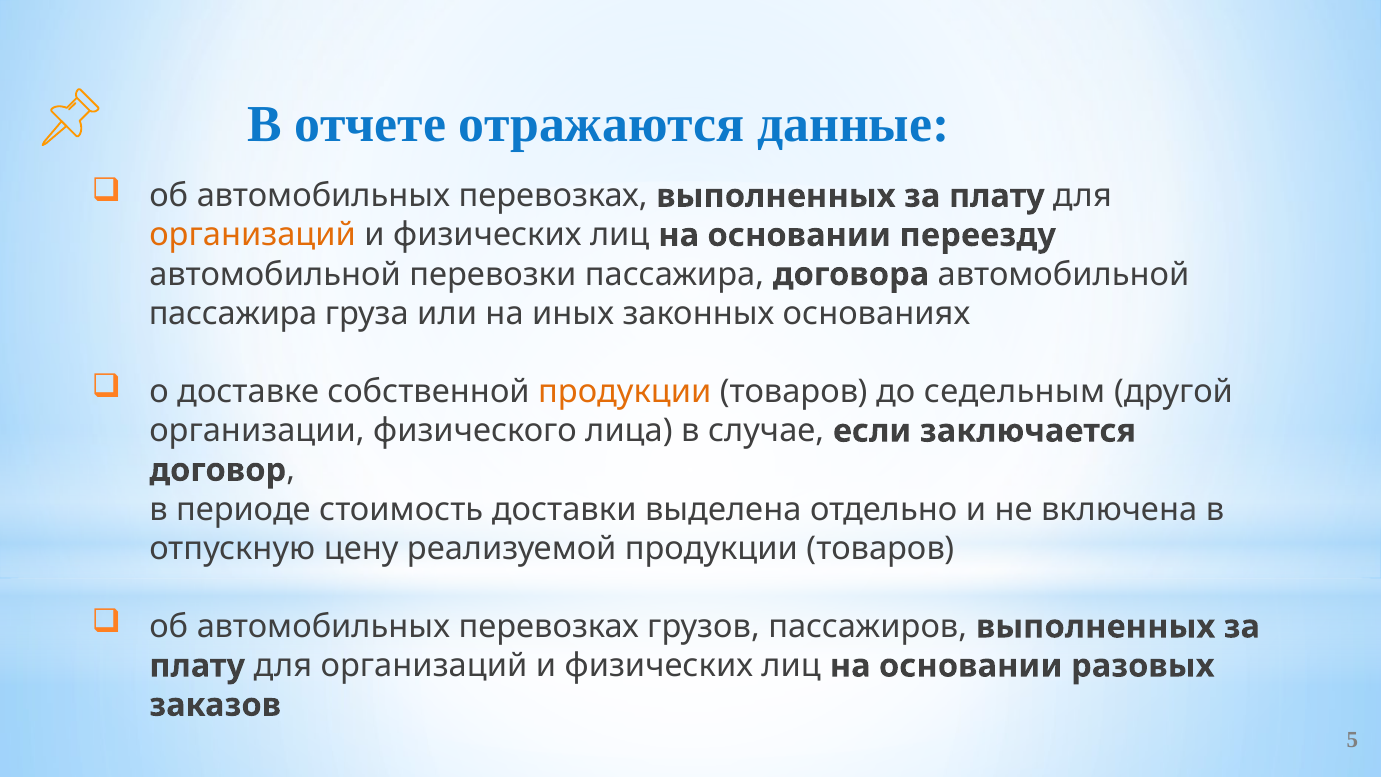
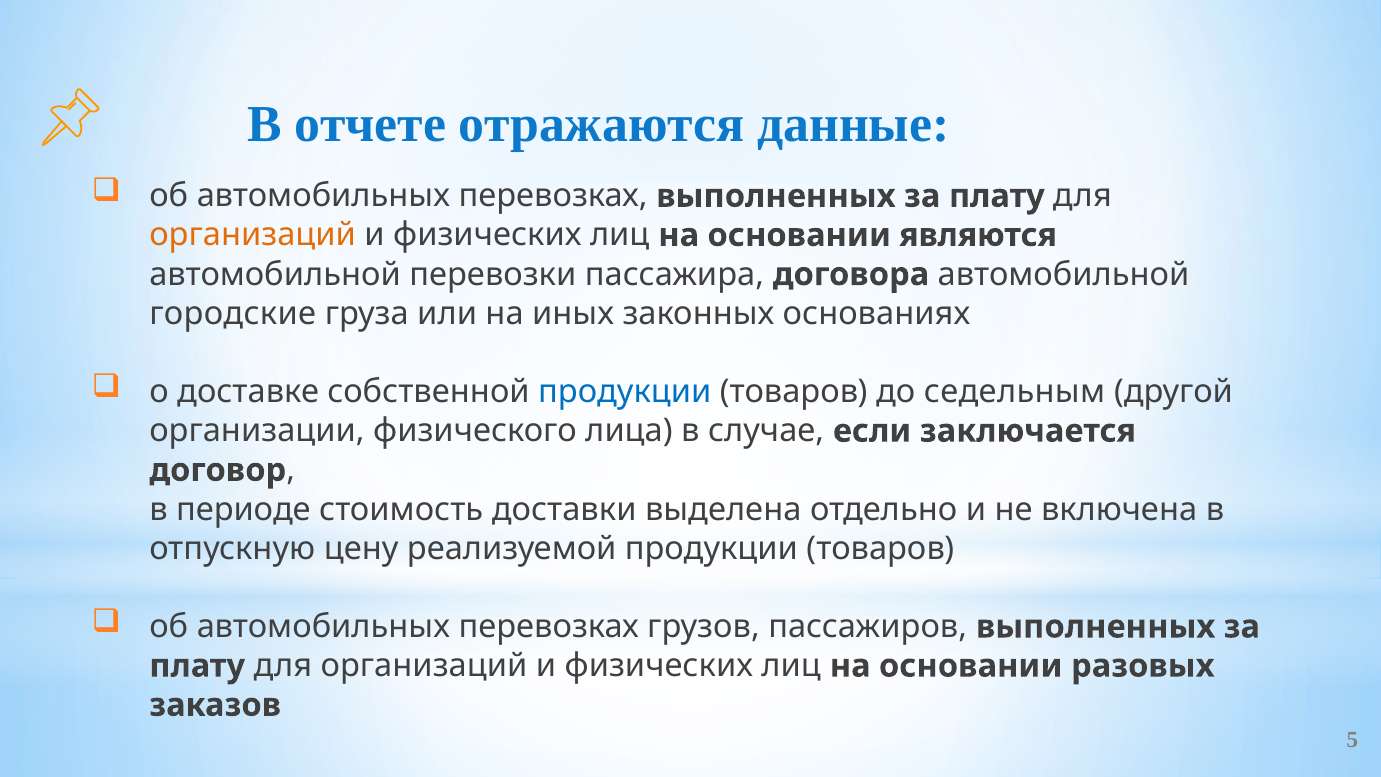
переезду: переезду -> являются (978, 235)
пассажира: пассажира -> городские (233, 313)
продукции colour: orange -> blue (625, 392)
